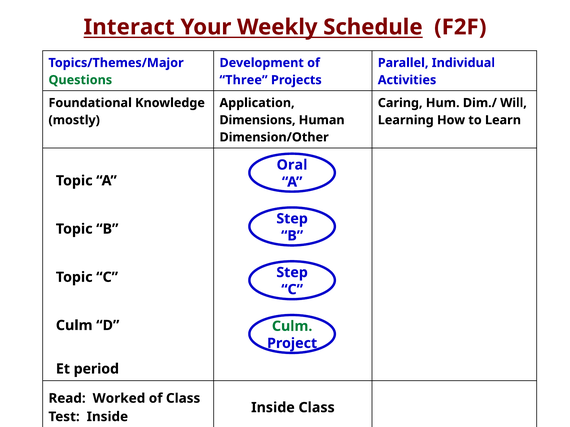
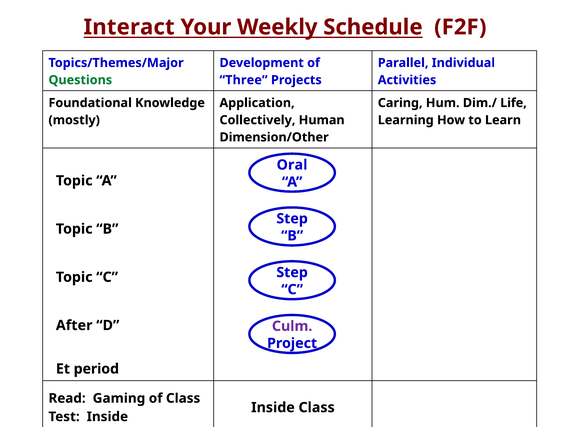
Will: Will -> Life (513, 103)
Dimensions: Dimensions -> Collectively (257, 120)
Culm: Culm -> After (74, 326)
Culm colour: green -> purple (292, 327)
Worked: Worked -> Gaming (119, 399)
